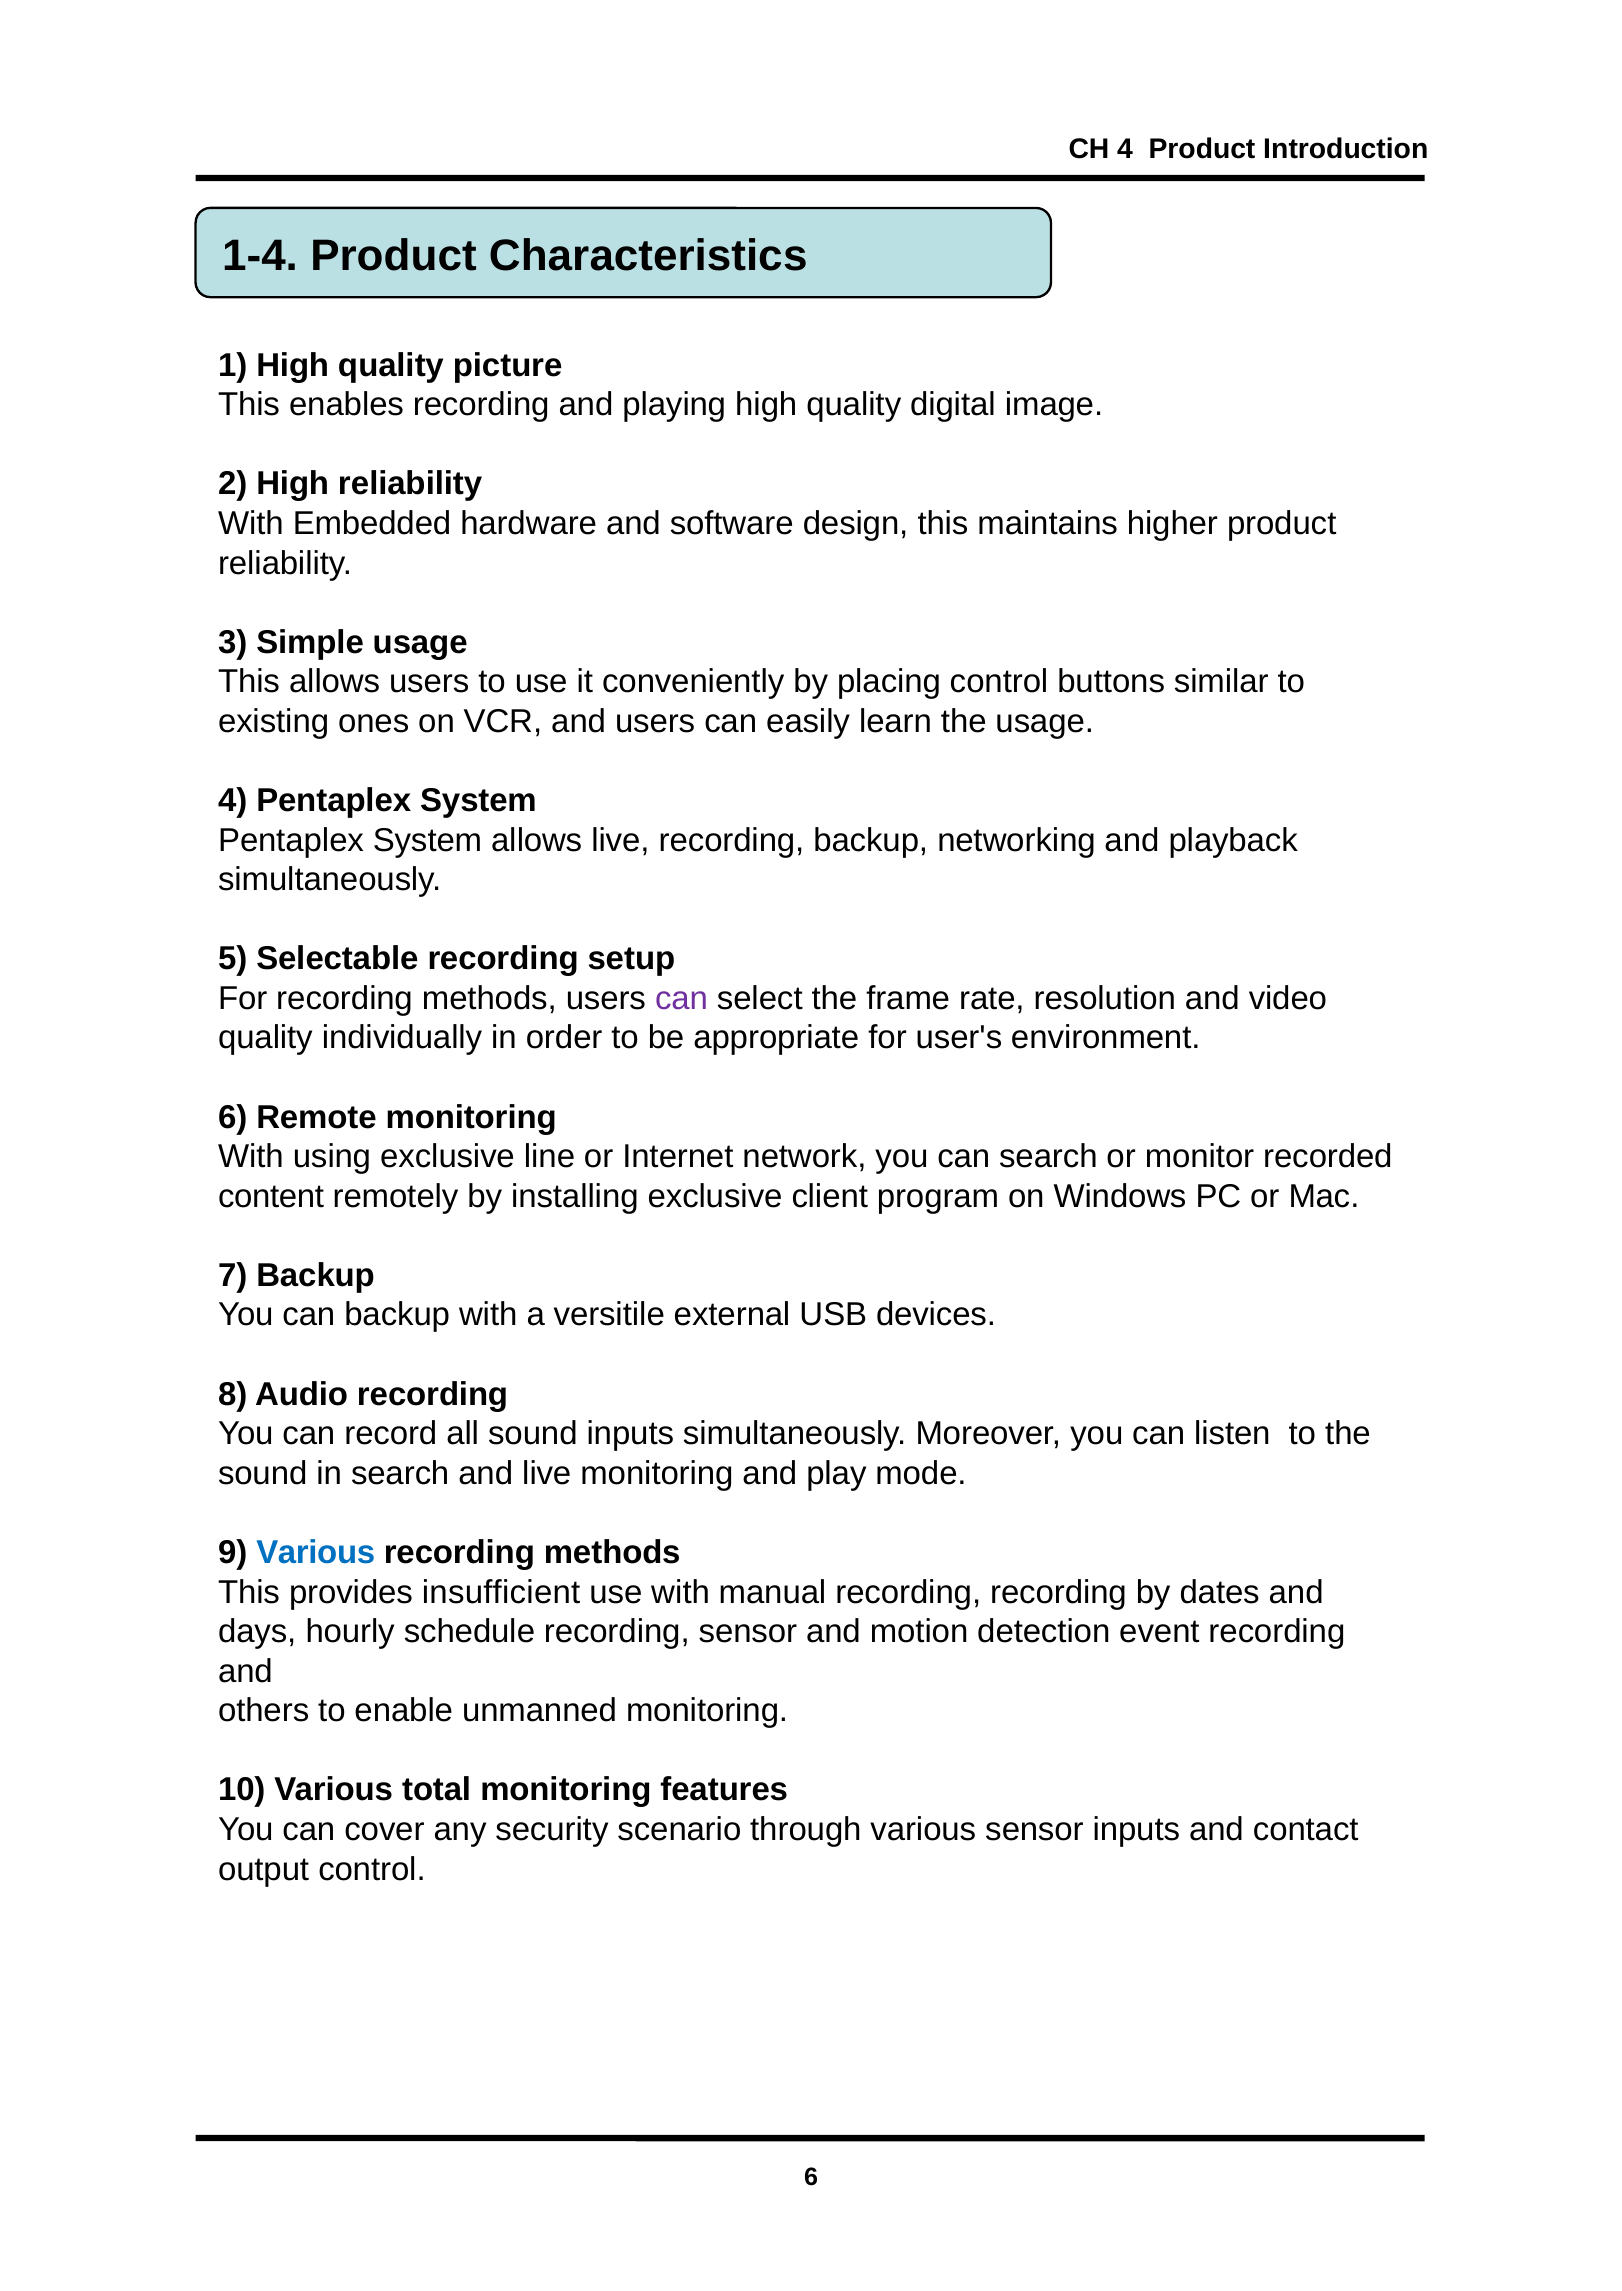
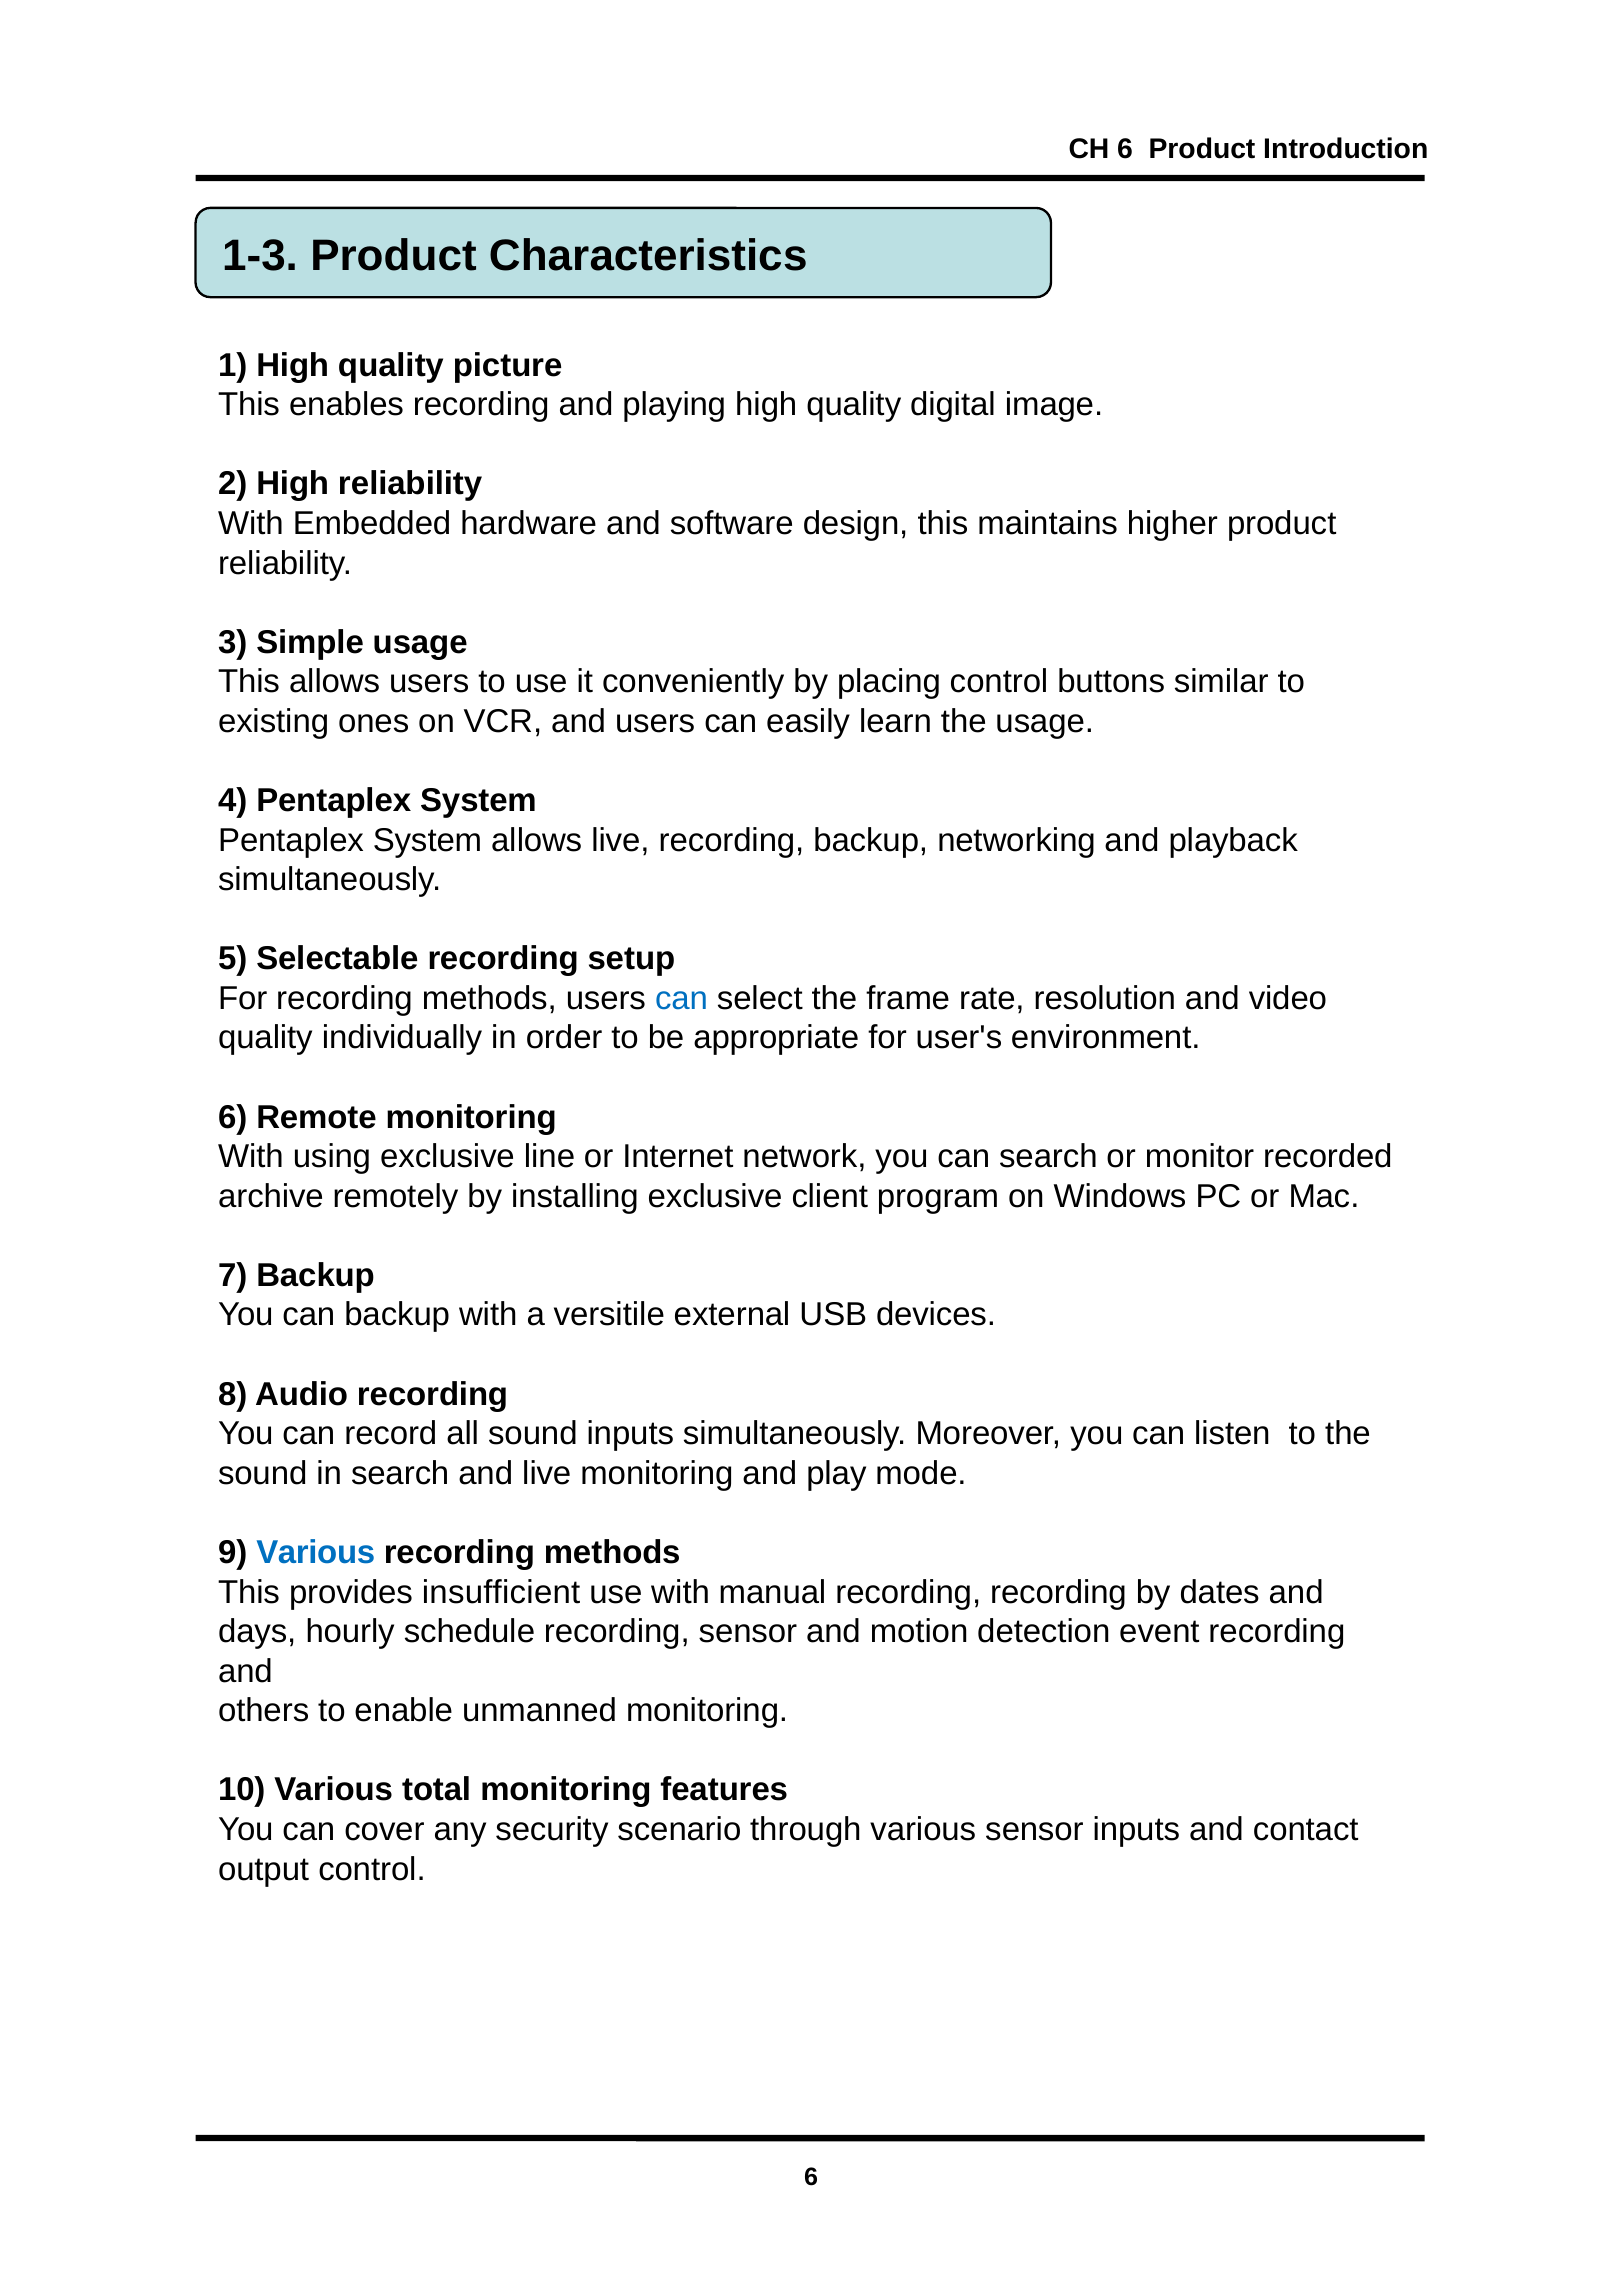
CH 4: 4 -> 6 (1125, 150)
1-4: 1-4 -> 1-3 (260, 255)
can colour: purple -> blue (682, 998)
content: content -> archive (271, 1196)
